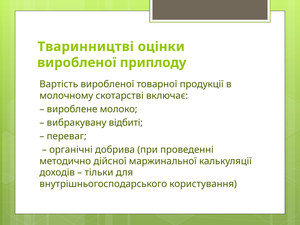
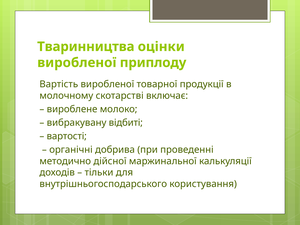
Тваринництві: Тваринництві -> Тваринництва (86, 47)
переваг: переваг -> вартості (67, 136)
